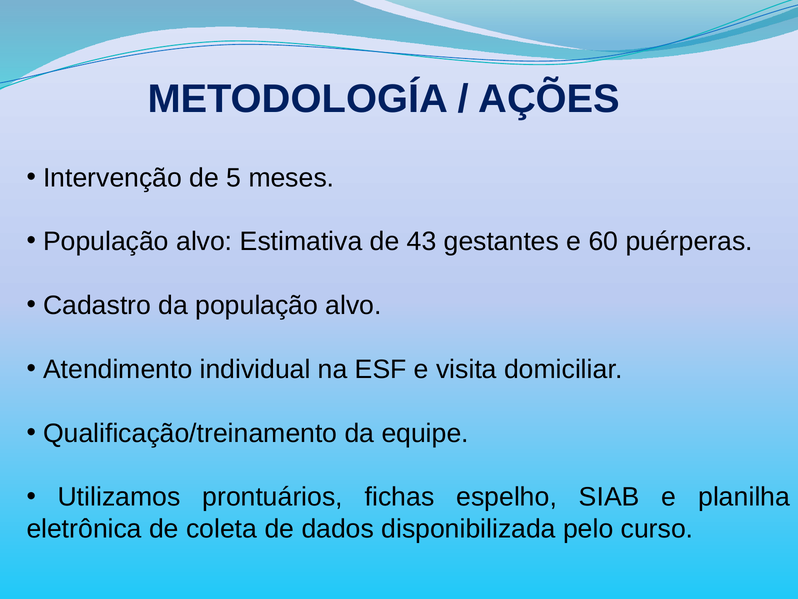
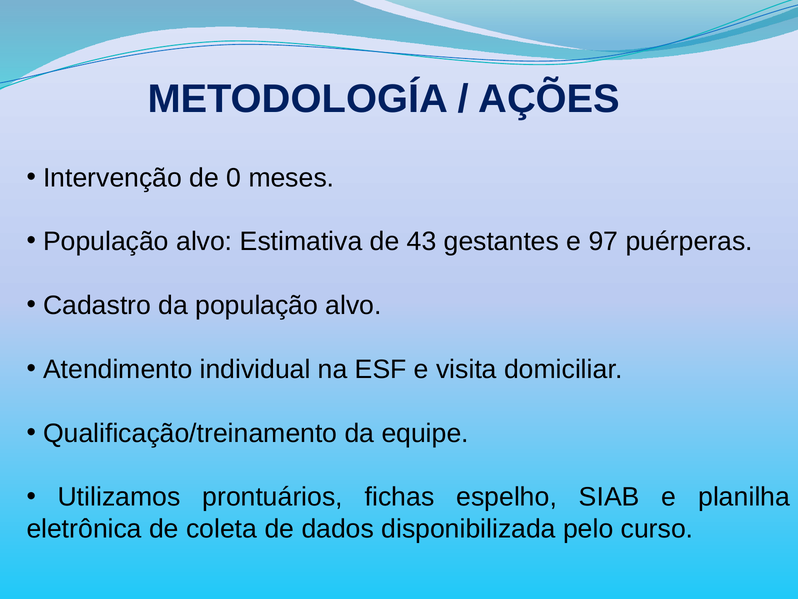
5: 5 -> 0 (234, 178)
60: 60 -> 97 (603, 241)
